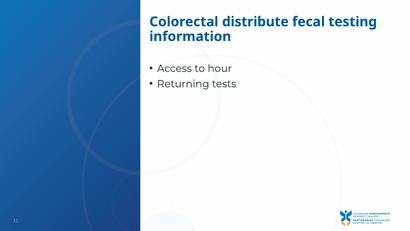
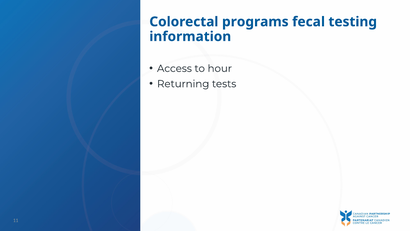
distribute: distribute -> programs (255, 22)
